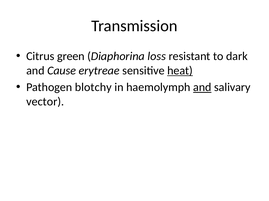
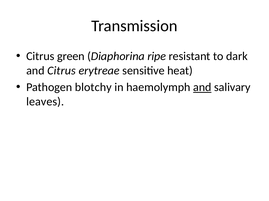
loss: loss -> ripe (157, 56)
and Cause: Cause -> Citrus (62, 71)
heat underline: present -> none (180, 71)
vector: vector -> leaves (45, 102)
